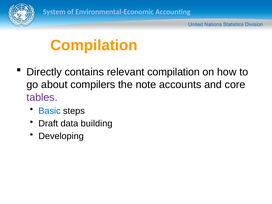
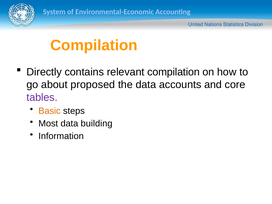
compilers: compilers -> proposed (93, 85)
the note: note -> data (146, 85)
Basic colour: blue -> orange (50, 111)
Draft: Draft -> Most (48, 124)
Developing: Developing -> Information (61, 136)
